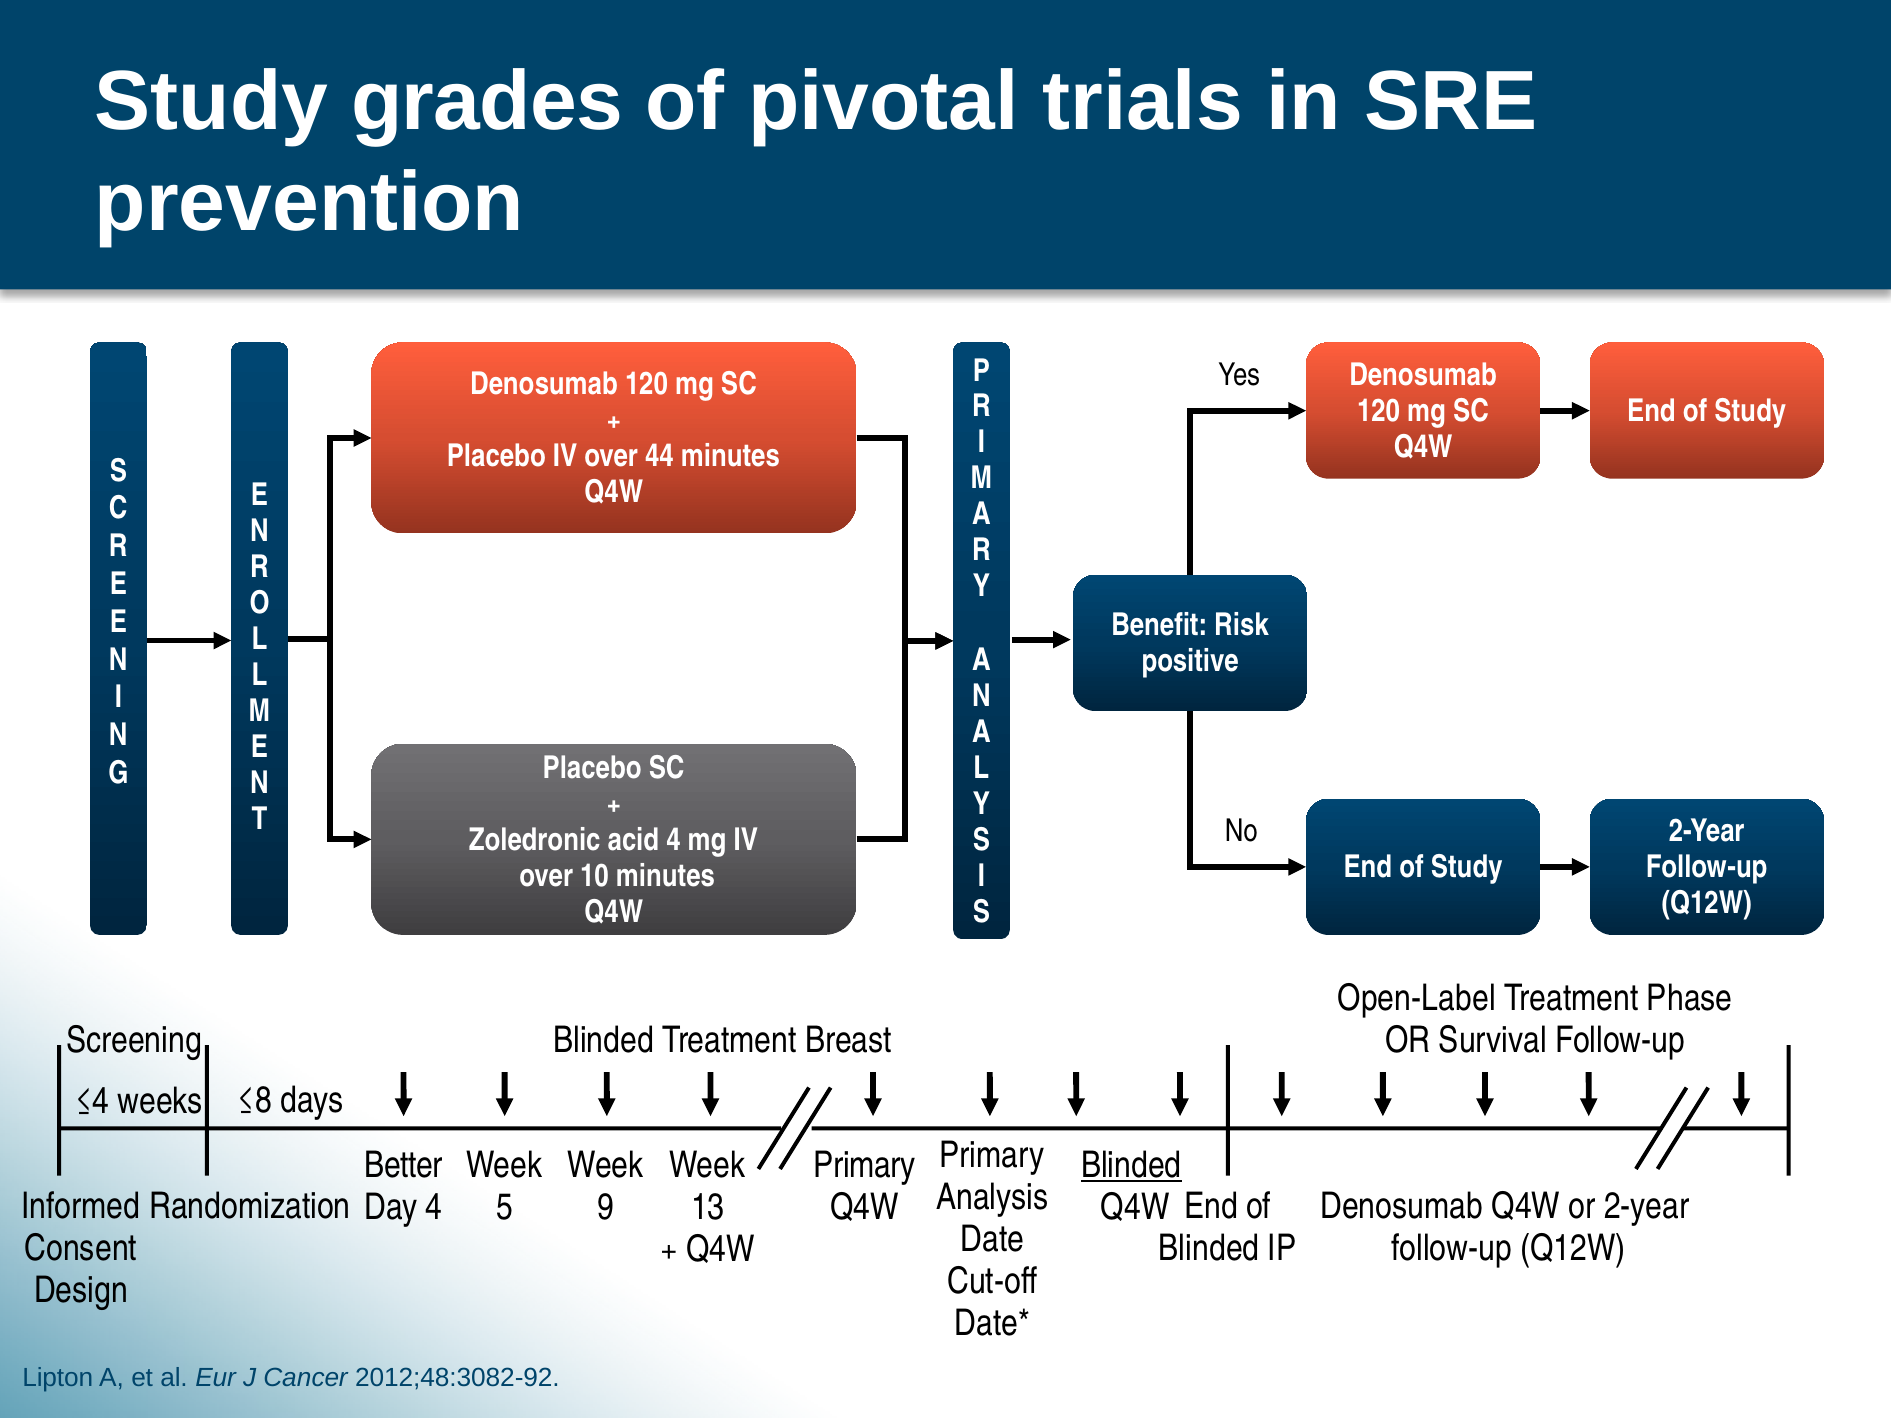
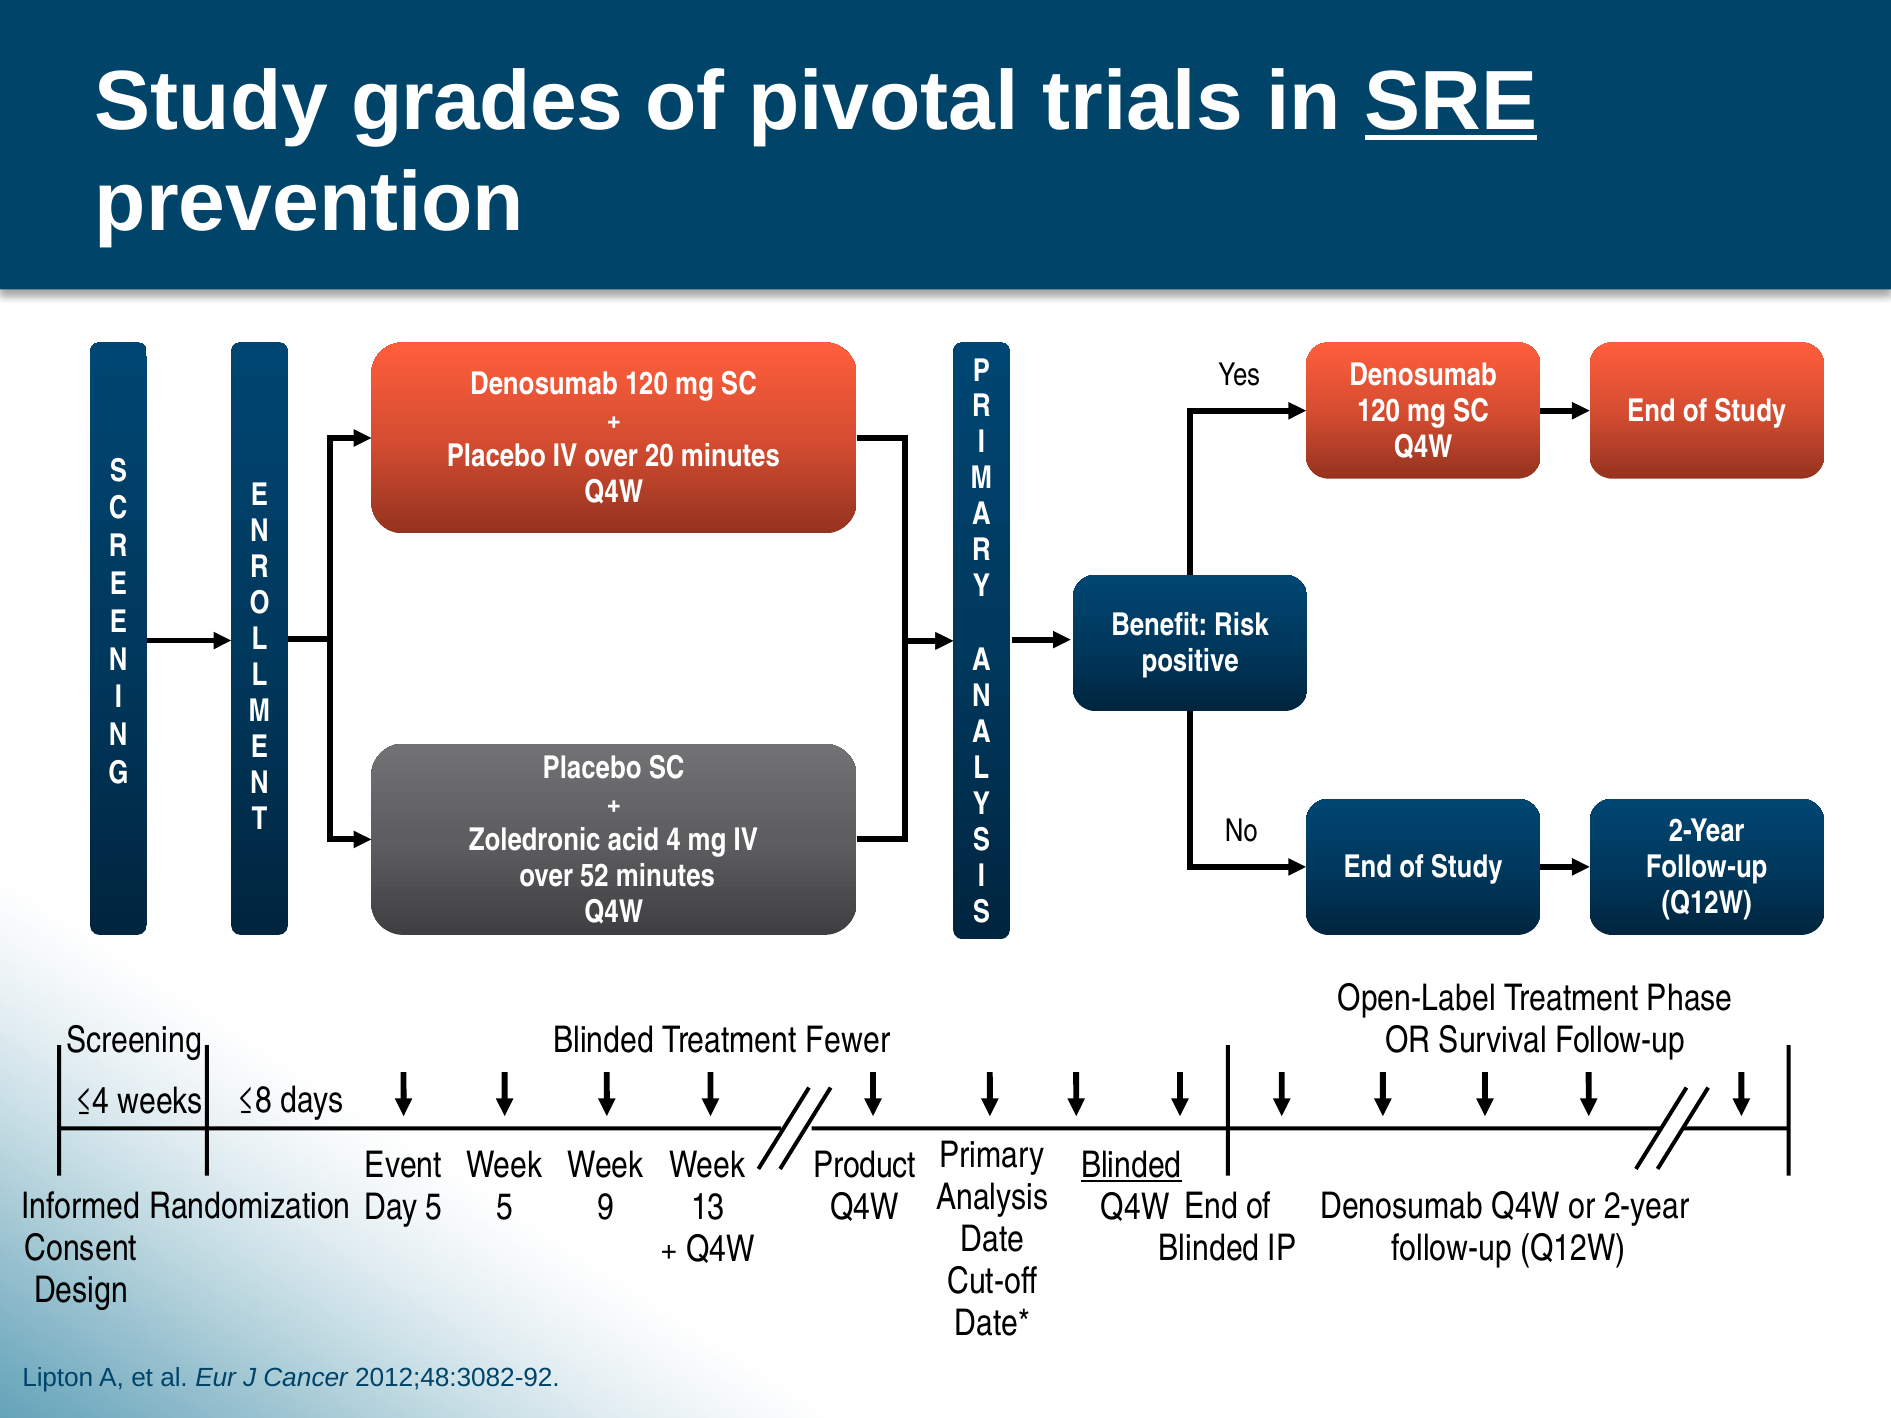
SRE underline: none -> present (1451, 102)
44: 44 -> 20 (659, 456)
10: 10 -> 52 (594, 876)
Breast: Breast -> Fewer (848, 1040)
Better: Better -> Event (404, 1166)
Primary: Primary -> Product (865, 1166)
Day 4: 4 -> 5 (434, 1208)
